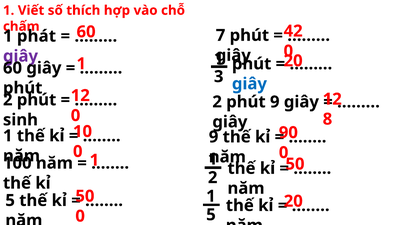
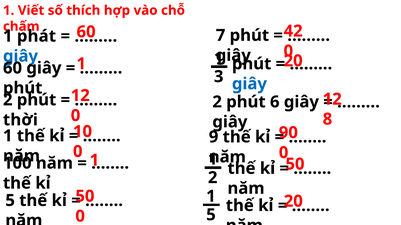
giây colour: purple -> blue (20, 56)
phút 9: 9 -> 6 (275, 102)
sinh: sinh -> thời (20, 120)
